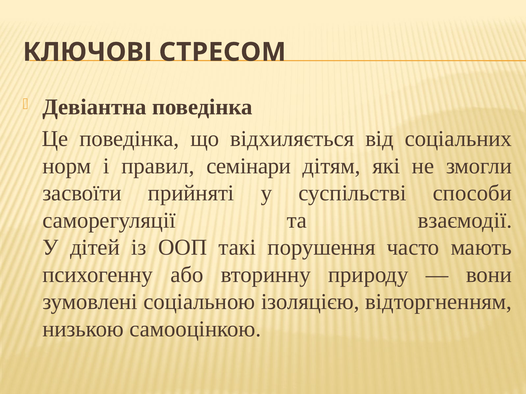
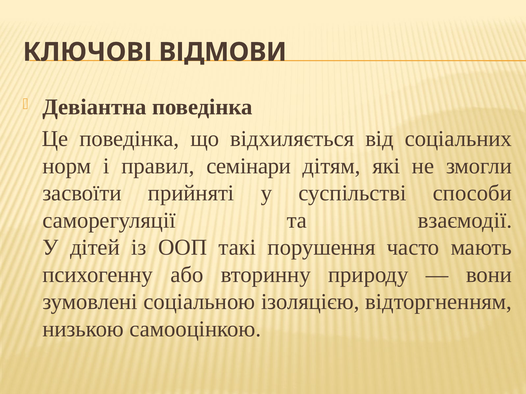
СТРЕСОМ: СТРЕСОМ -> ВІДМОВИ (223, 52)
